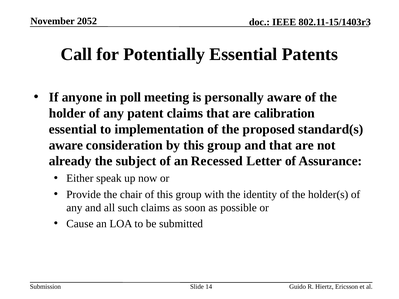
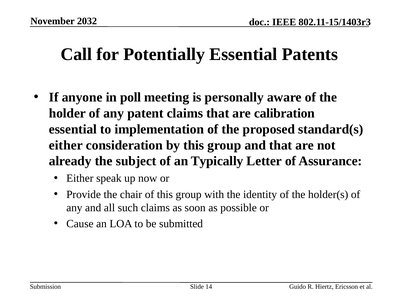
2052: 2052 -> 2032 (87, 21)
aware: aware -> either (66, 145)
Recessed: Recessed -> Typically (217, 161)
